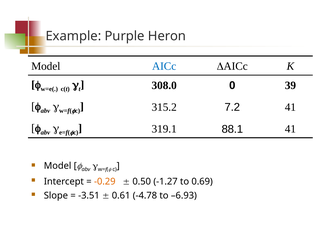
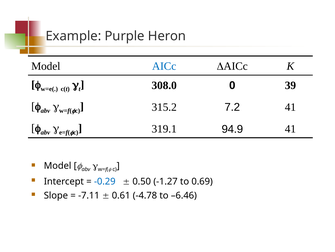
88.1: 88.1 -> 94.9 (232, 129)
-0.29 colour: orange -> blue (105, 181)
-3.51: -3.51 -> -7.11 (89, 195)
–6.93: –6.93 -> –6.46 (184, 195)
